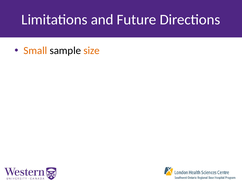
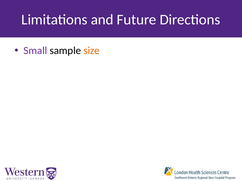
Small colour: orange -> purple (35, 51)
